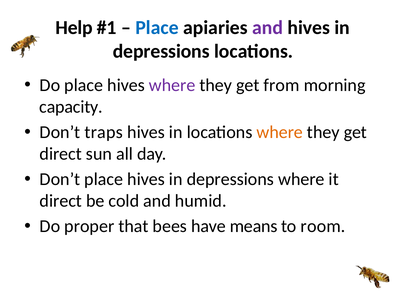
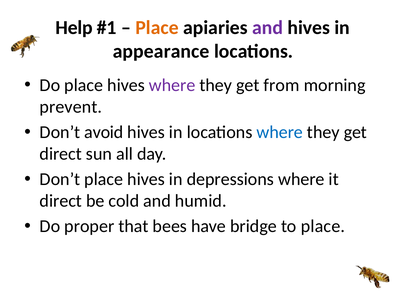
Place colour: blue -> orange (157, 27)
depressions: depressions -> appearance (161, 51)
capacity: capacity -> prevent (71, 107)
traps: traps -> avoid (104, 132)
where colour: orange -> blue (280, 132)
means: means -> bridge (253, 226)
to room: room -> place (323, 226)
